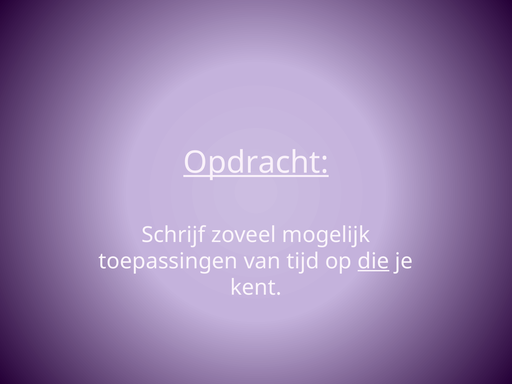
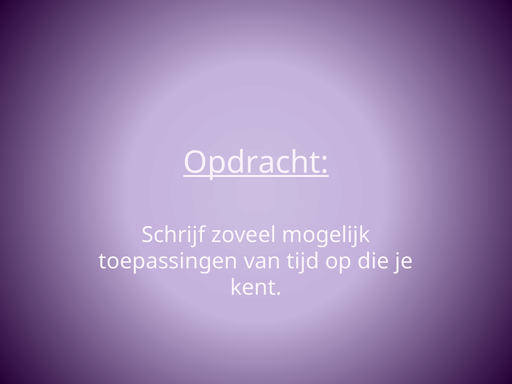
die underline: present -> none (373, 261)
